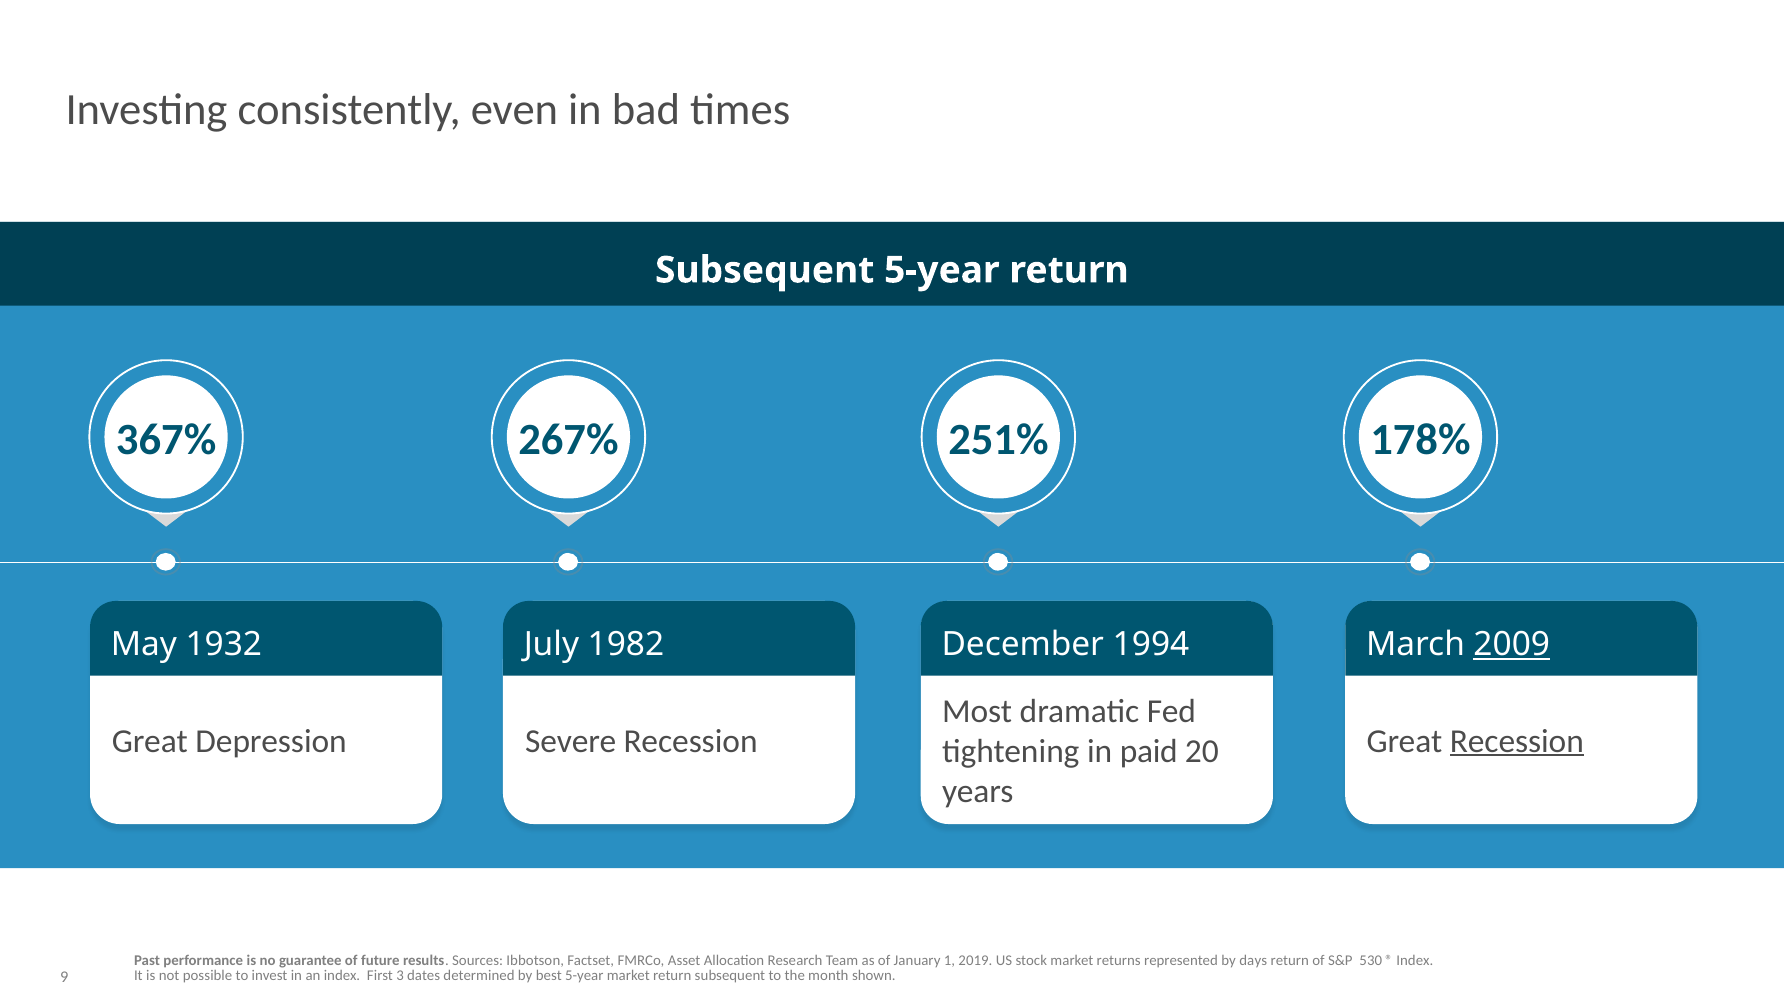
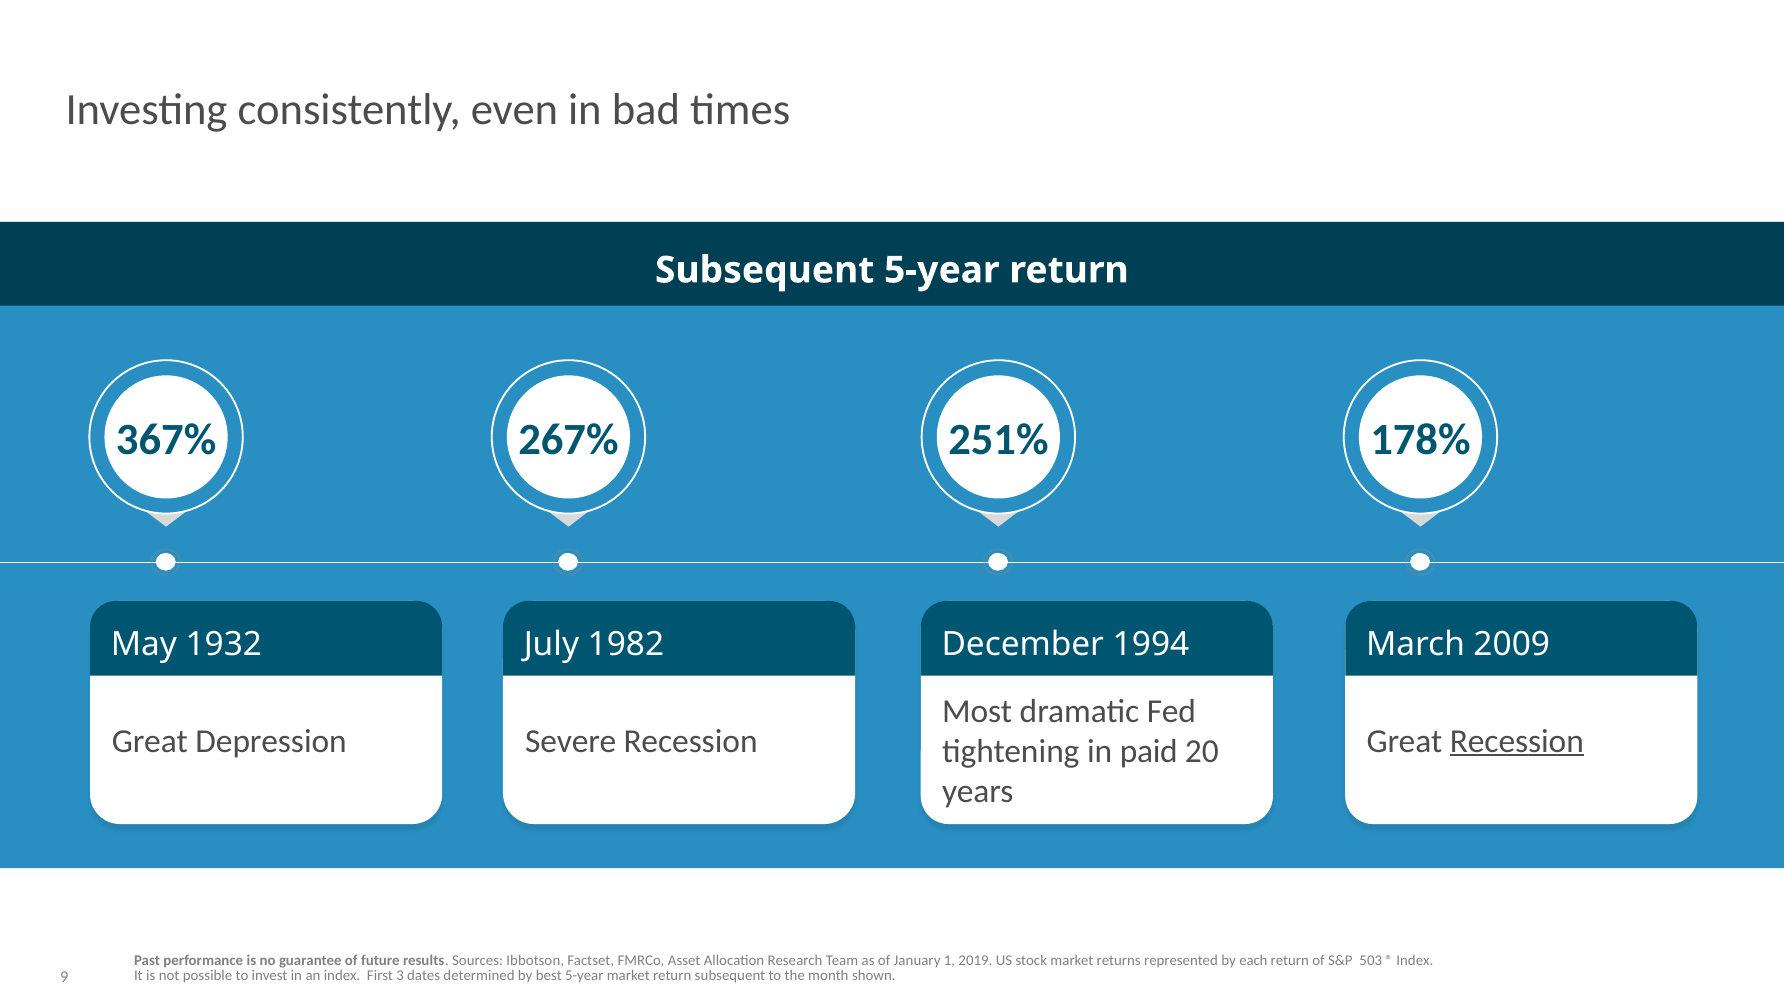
2009 underline: present -> none (1512, 645)
days: days -> each (1253, 961)
530: 530 -> 503 (1371, 961)
